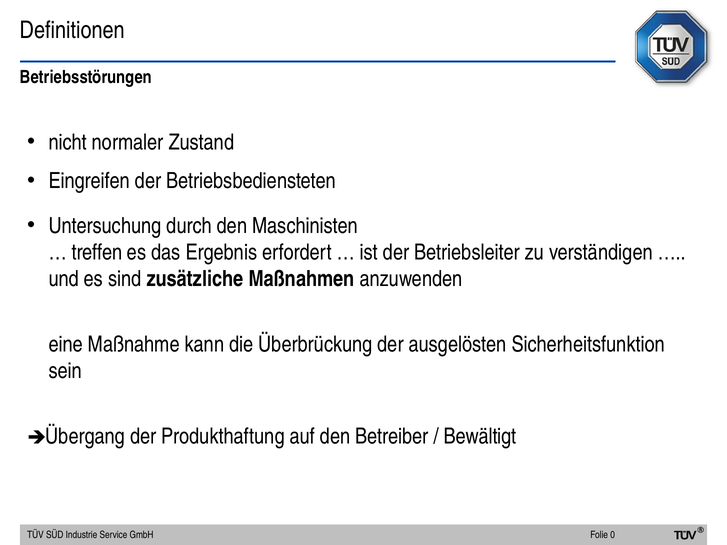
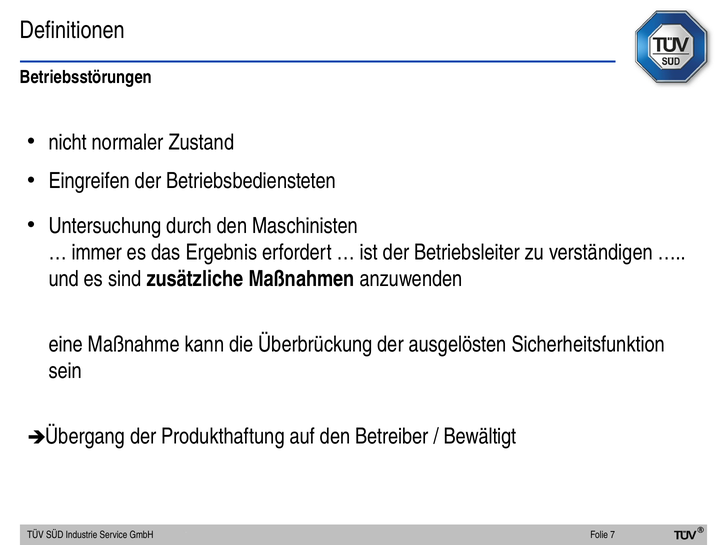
treffen: treffen -> immer (97, 253)
0: 0 -> 7 (613, 535)
